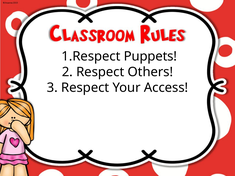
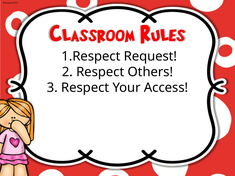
Puppets: Puppets -> Request (150, 56)
